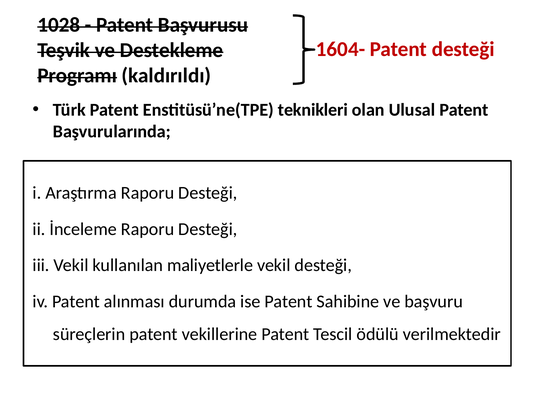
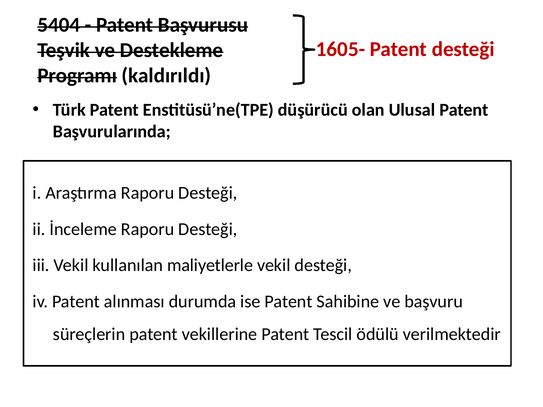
1028: 1028 -> 5404 (59, 25)
1604-: 1604- -> 1605- (341, 49)
teknikleri: teknikleri -> düşürücü (313, 110)
